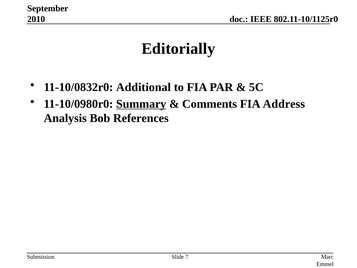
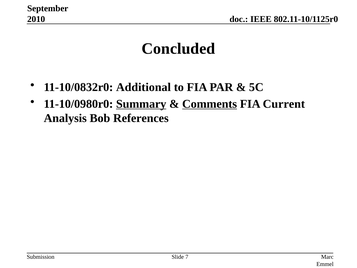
Editorially: Editorially -> Concluded (178, 49)
Comments underline: none -> present (210, 104)
Address: Address -> Current (284, 104)
